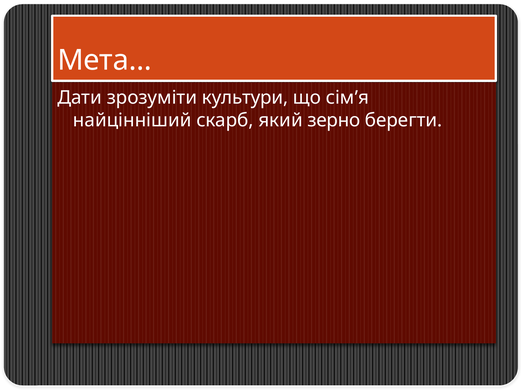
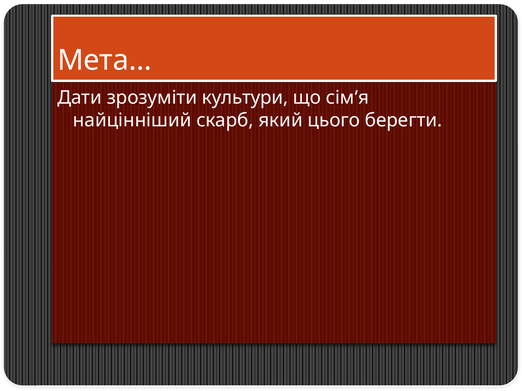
зерно: зерно -> цього (334, 120)
